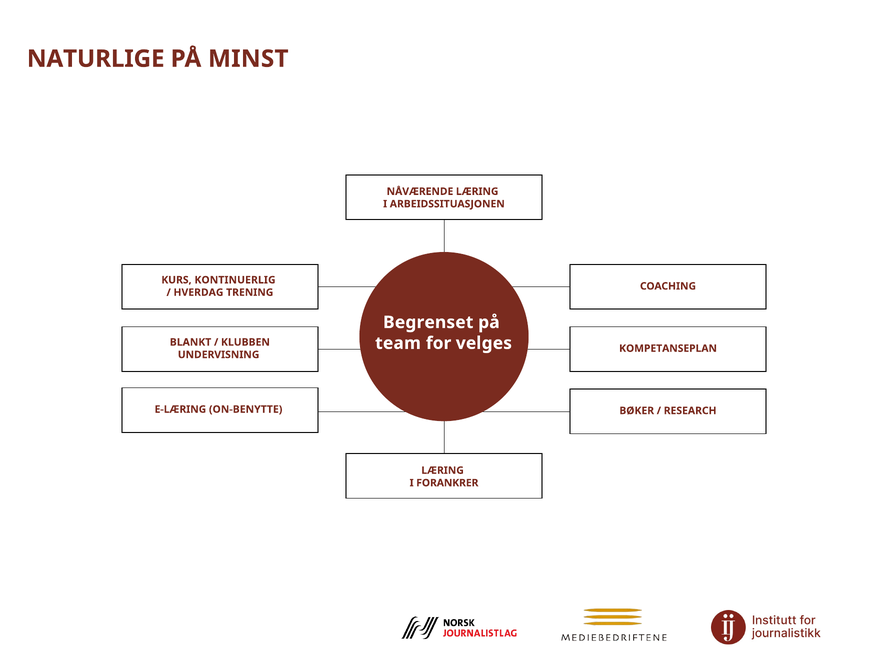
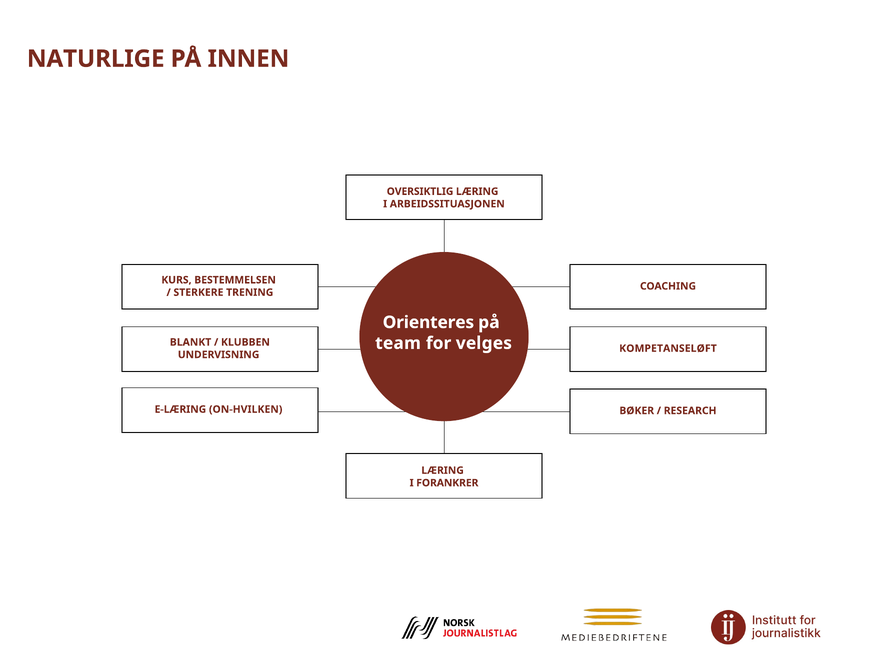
MINST: MINST -> INNEN (248, 59)
NÅVÆRENDE: NÅVÆRENDE -> OVERSIKTLIG (420, 191)
KONTINUERLIG: KONTINUERLIG -> BESTEMMELSEN (235, 280)
HVERDAG: HVERDAG -> STERKERE (198, 292)
Begrenset: Begrenset -> Orienteres (428, 322)
KOMPETANSEPLAN: KOMPETANSEPLAN -> KOMPETANSELØFT (668, 348)
ON-BENYTTE: ON-BENYTTE -> ON-HVILKEN (246, 409)
